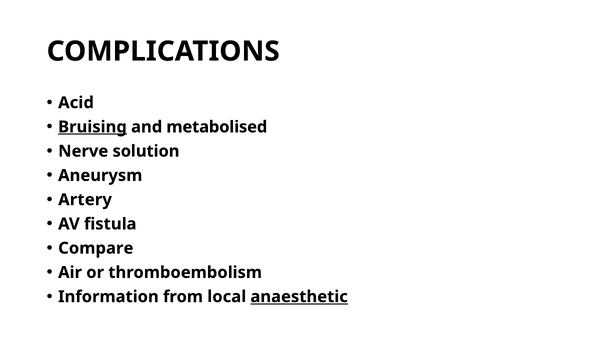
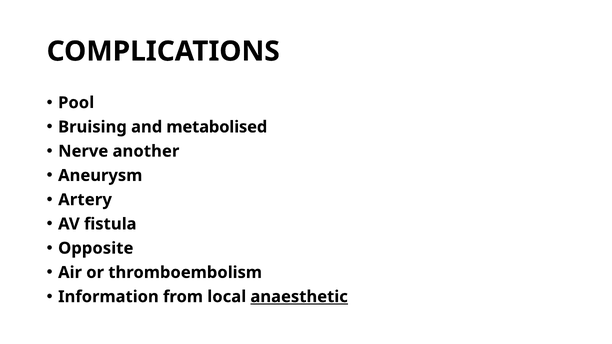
Acid: Acid -> Pool (76, 103)
Bruising underline: present -> none (92, 127)
solution: solution -> another (146, 151)
Compare: Compare -> Opposite (96, 248)
